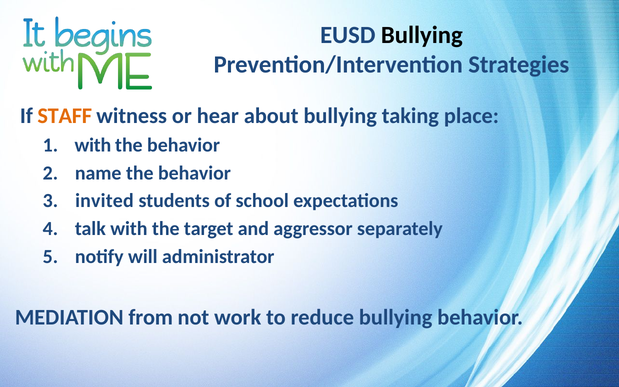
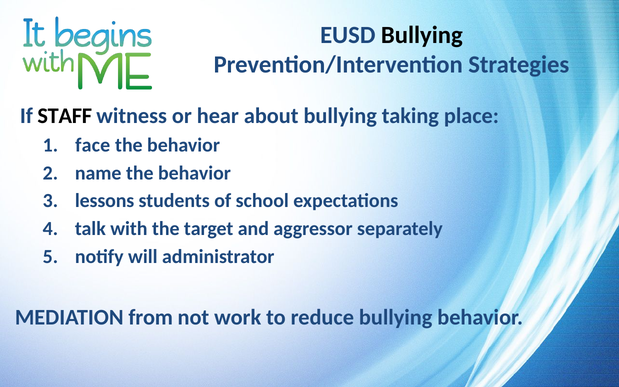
STAFF colour: orange -> black (65, 116)
with: with -> face (93, 145)
invited: invited -> lessons (105, 201)
